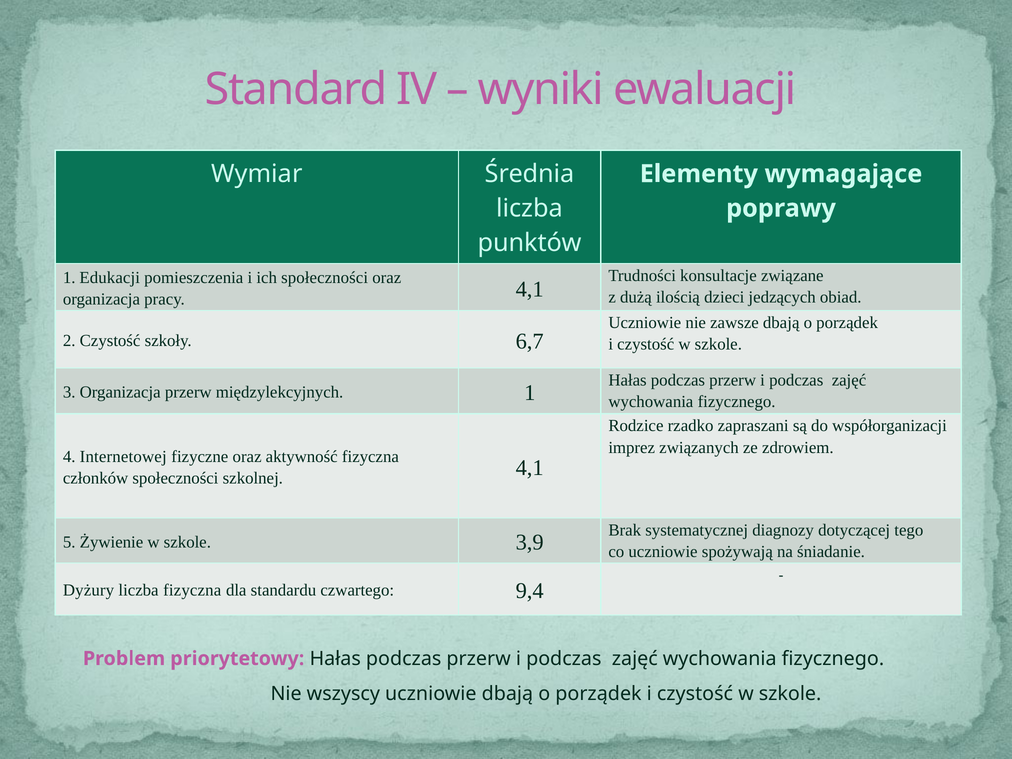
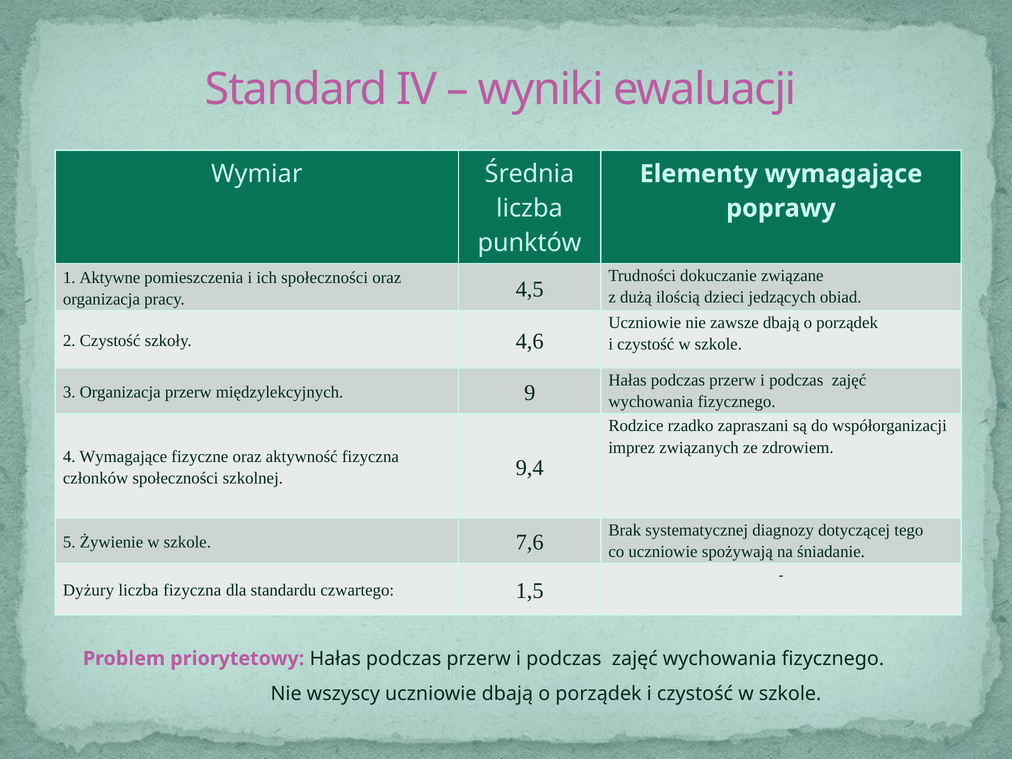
konsultacje: konsultacje -> dokuczanie (718, 276)
Edukacji: Edukacji -> Aktywne (110, 278)
pracy 4,1: 4,1 -> 4,5 (530, 289)
6,7: 6,7 -> 4,6 (530, 341)
międzylekcyjnych 1: 1 -> 9 (530, 393)
4 Internetowej: Internetowej -> Wymagające (123, 457)
szkolnej 4,1: 4,1 -> 9,4 (530, 468)
3,9: 3,9 -> 7,6 (530, 543)
9,4: 9,4 -> 1,5 (530, 591)
